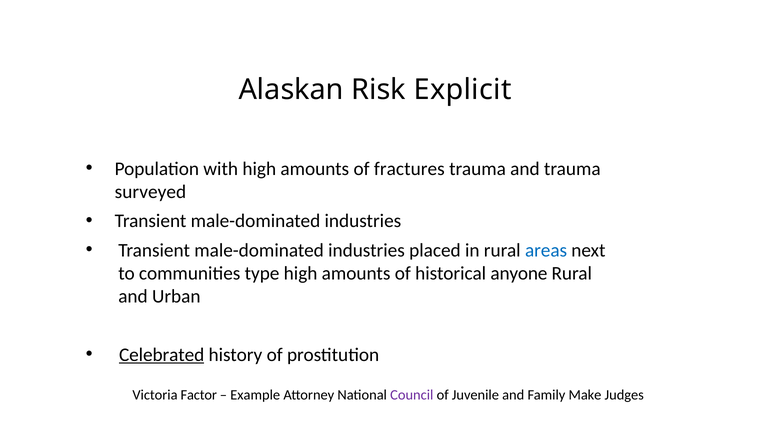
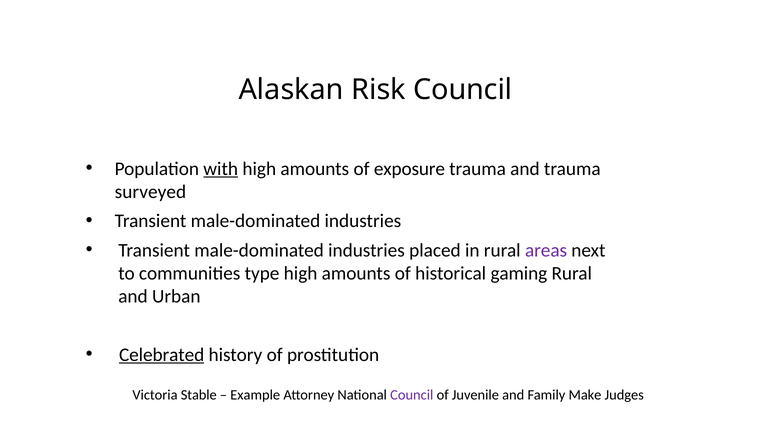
Risk Explicit: Explicit -> Council (463, 90)
with underline: none -> present (221, 169)
fractures: fractures -> exposure (409, 169)
areas colour: blue -> purple (546, 250)
anyone: anyone -> gaming (519, 273)
Factor: Factor -> Stable (199, 395)
